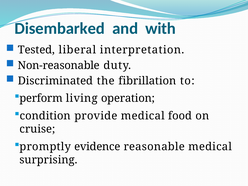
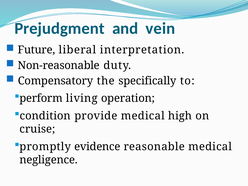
Disembarked: Disembarked -> Prejudgment (60, 28)
with: with -> vein (160, 28)
Tested: Tested -> Future (36, 50)
Discriminated: Discriminated -> Compensatory (55, 81)
fibrillation: fibrillation -> specifically (147, 81)
food: food -> high (180, 116)
surprising: surprising -> negligence (49, 160)
